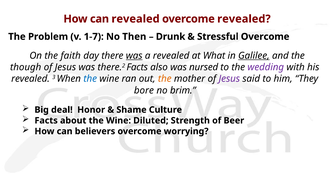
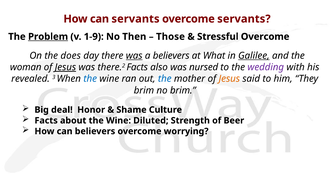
can revealed: revealed -> servants (136, 19)
overcome revealed: revealed -> servants (244, 19)
Problem underline: none -> present (48, 37)
1-7: 1-7 -> 1-9 (94, 37)
Drunk: Drunk -> Those (170, 37)
faith: faith -> does (71, 56)
a revealed: revealed -> believers (171, 56)
though: though -> woman (26, 67)
Jesus underline: none -> present (65, 67)
the colour: orange -> blue (165, 79)
Jesus colour: purple -> orange (229, 79)
bore: bore -> brim (144, 90)
